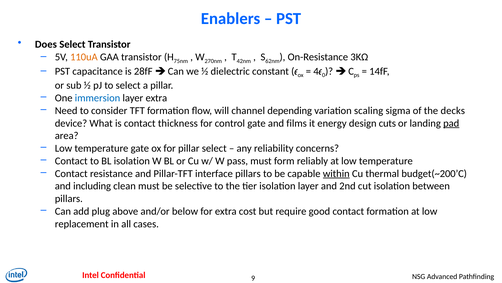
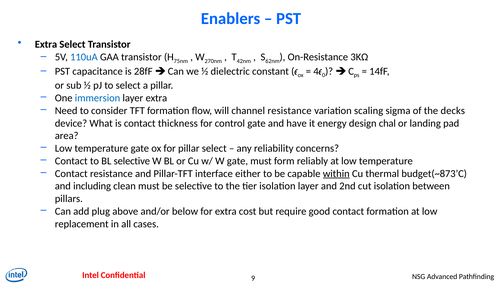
Does: Does -> Extra (46, 44)
110uA colour: orange -> blue (84, 57)
channel depending: depending -> resistance (290, 110)
films: films -> have (297, 123)
cuts: cuts -> chal (387, 123)
pad underline: present -> none (451, 123)
BL isolation: isolation -> selective (132, 161)
W pass: pass -> gate (237, 161)
interface pillars: pillars -> either (248, 173)
budget(~200’C: budget(~200’C -> budget(~873’C (434, 173)
